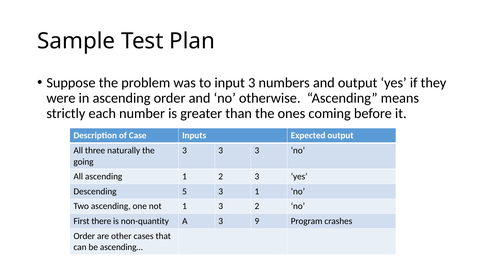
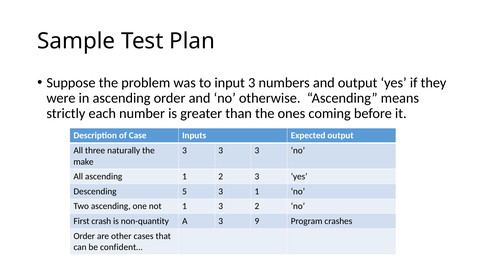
going: going -> make (83, 162)
there: there -> crash (101, 221)
ascending…: ascending… -> confident… (121, 247)
